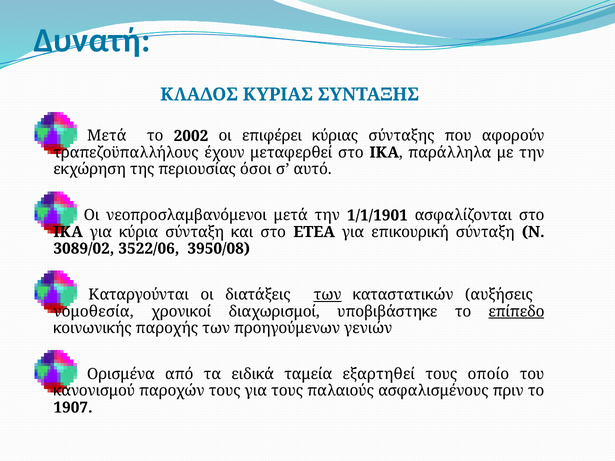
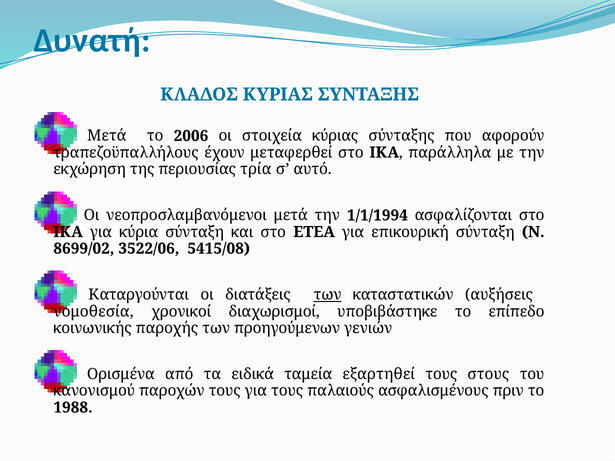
2002: 2002 -> 2006 (191, 136)
επιφέρει: επιφέρει -> στοιχεία (272, 136)
όσοι: όσοι -> τρία (256, 169)
1/1/1901: 1/1/1901 -> 1/1/1994 (377, 216)
3089/02: 3089/02 -> 8699/02 (84, 249)
3950/08: 3950/08 -> 5415/08 (219, 249)
επίπεδο underline: present -> none (516, 312)
οποίο: οποίο -> στους (488, 375)
1907: 1907 -> 1988 (73, 408)
